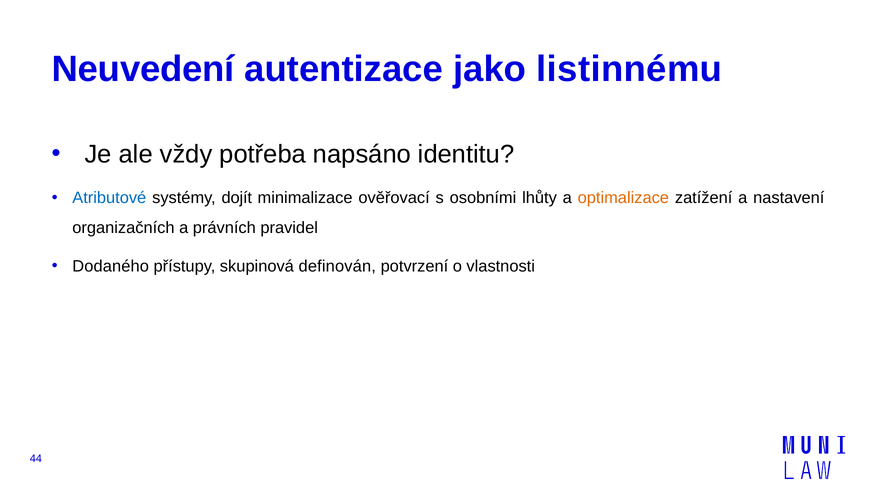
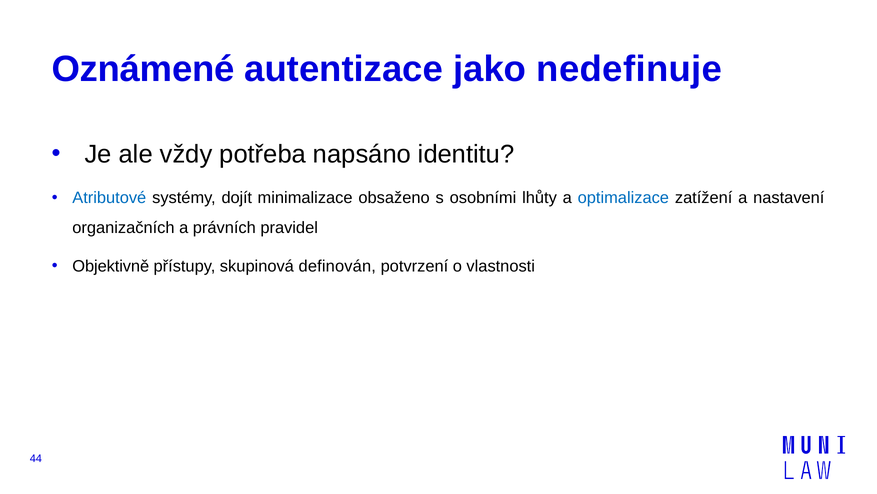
Neuvedení: Neuvedení -> Oznámené (143, 69)
listinnému: listinnému -> nedefinuje (629, 69)
ověřovací: ověřovací -> obsaženo (394, 198)
optimalizace colour: orange -> blue (623, 198)
Dodaného: Dodaného -> Objektivně (111, 266)
